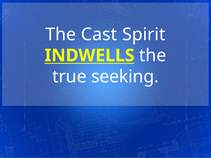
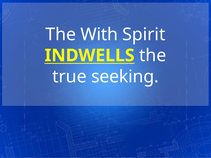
Cast: Cast -> With (99, 34)
